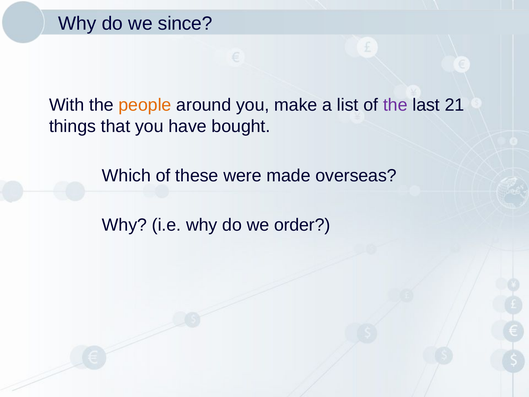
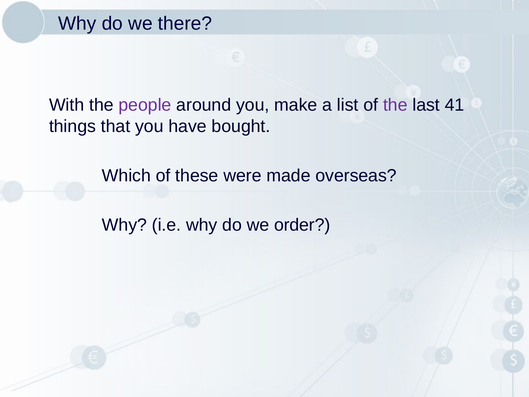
since: since -> there (185, 24)
people colour: orange -> purple (145, 105)
21: 21 -> 41 (455, 105)
